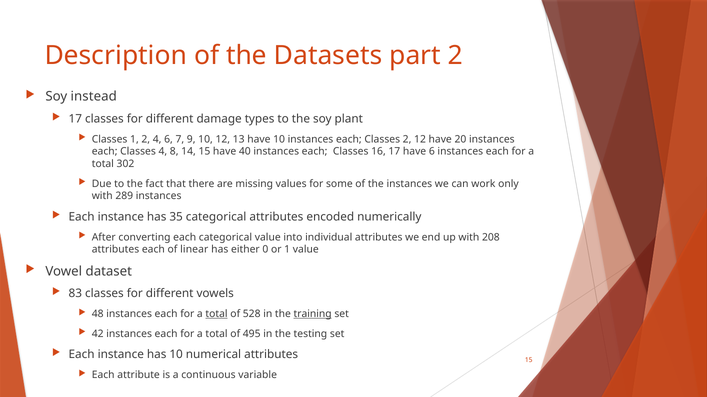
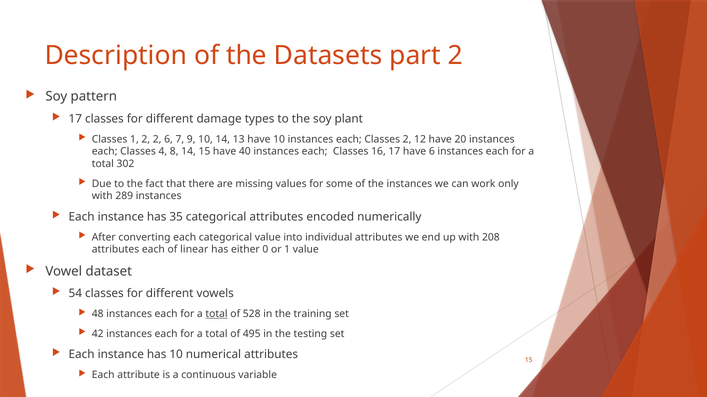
instead: instead -> pattern (94, 97)
2 4: 4 -> 2 (157, 139)
10 12: 12 -> 14 (223, 139)
83: 83 -> 54 (75, 294)
training underline: present -> none (313, 314)
